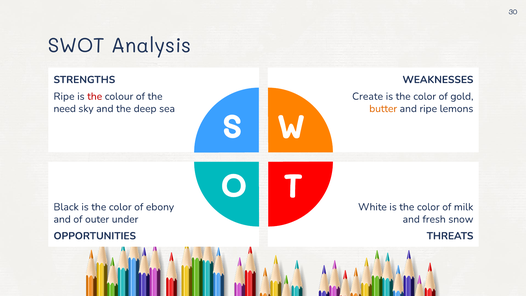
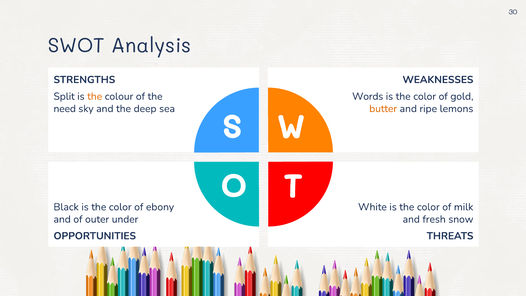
Ripe: Ripe -> Split (64, 96)
the colour: red -> orange (95, 96)
Create: Create -> Words (368, 96)
